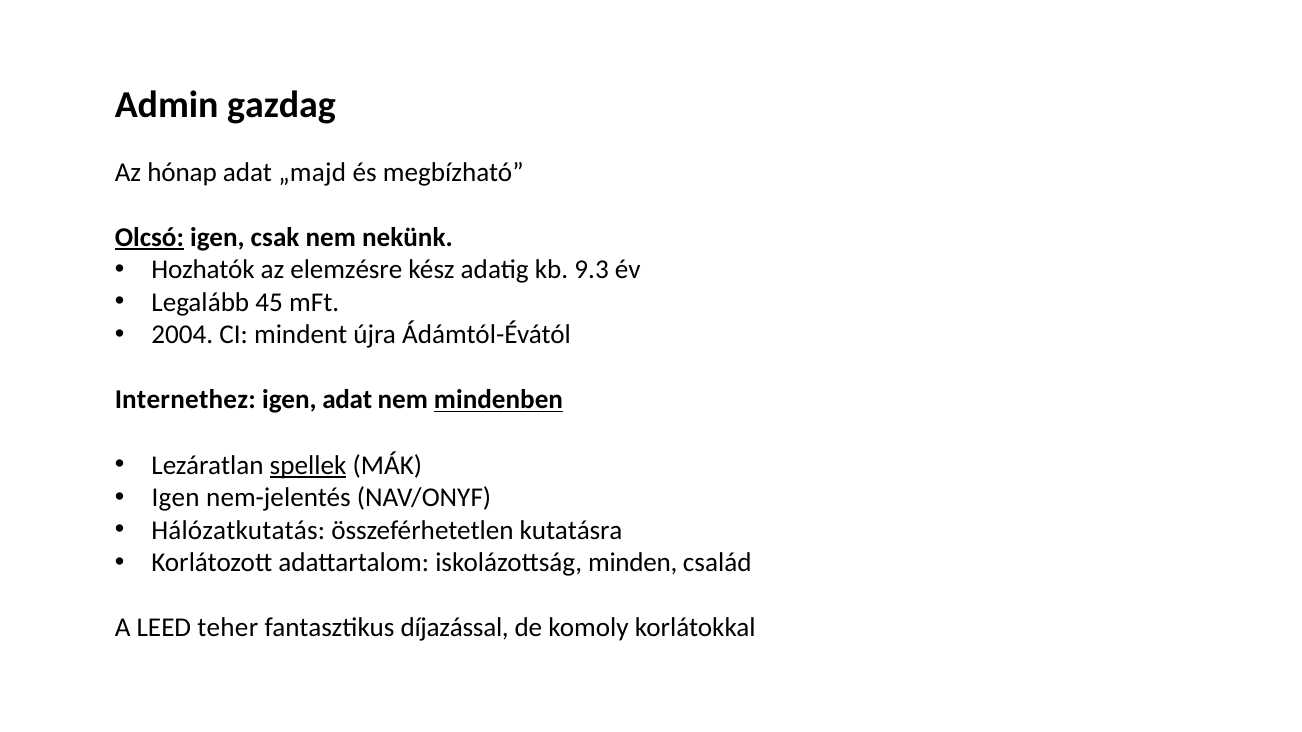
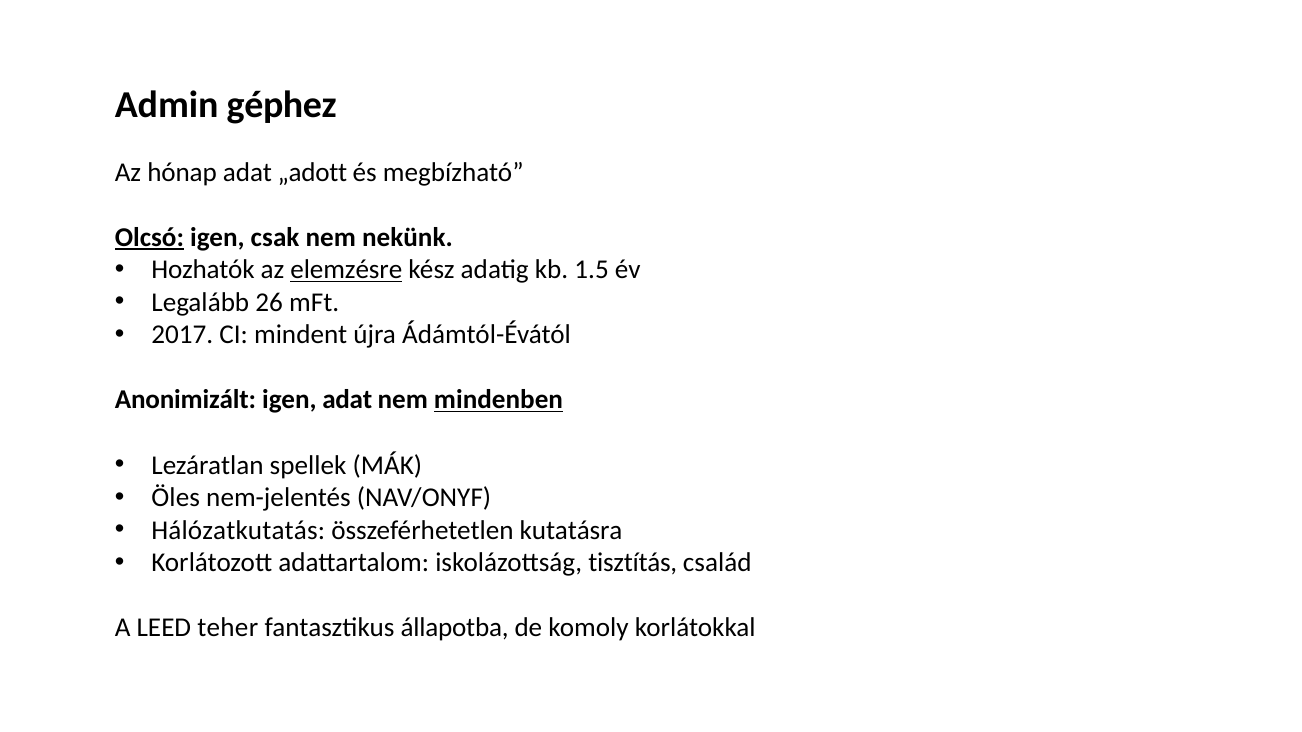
gazdag: gazdag -> géphez (282, 105)
„majd: „majd -> „adott (312, 172)
elemzésre underline: none -> present (346, 270)
9.3: 9.3 -> 1.5 (592, 270)
45: 45 -> 26 (269, 302)
2004: 2004 -> 2017 (182, 335)
Internethez: Internethez -> Anonimizált (185, 400)
spellek underline: present -> none (308, 465)
Igen: Igen -> Öles (176, 498)
minden: minden -> tisztítás (633, 563)
díjazással: díjazással -> állapotba (455, 628)
